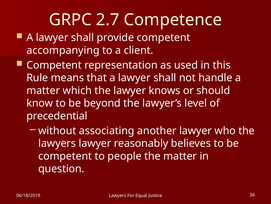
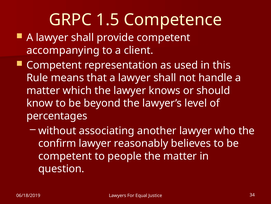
2.7: 2.7 -> 1.5 (108, 20)
precedential: precedential -> percentages (57, 116)
lawyers: lawyers -> confirm (57, 143)
